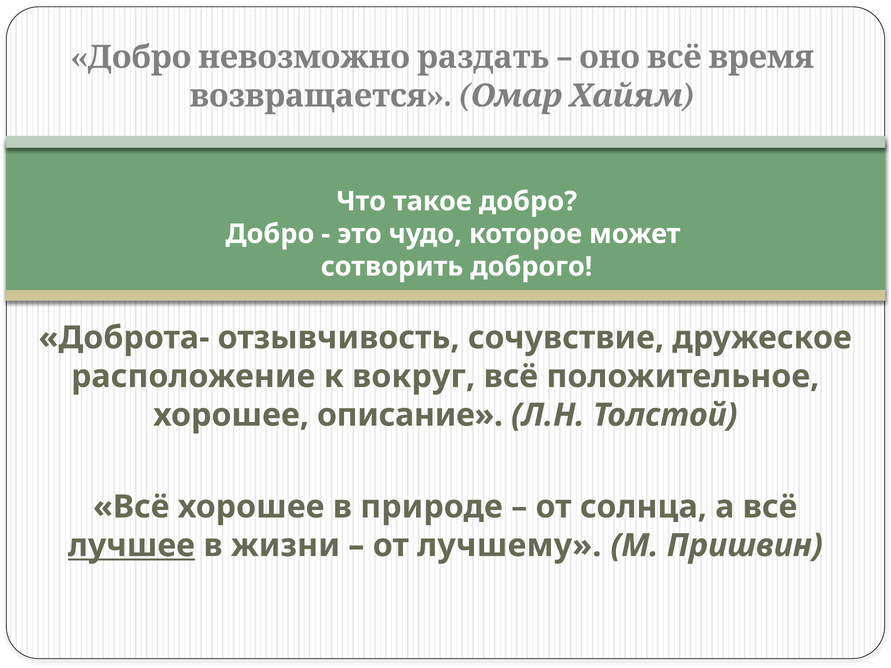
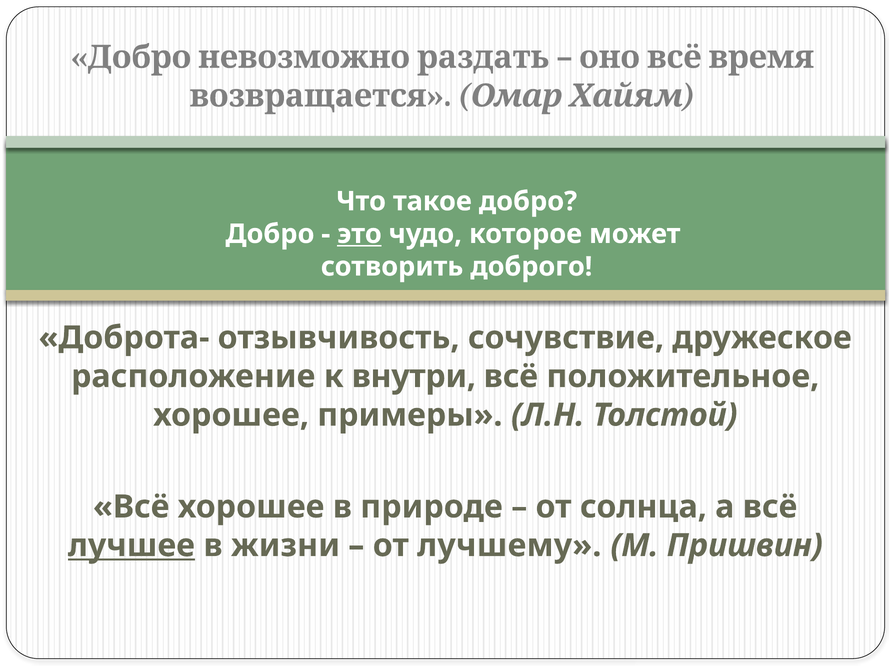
это underline: none -> present (359, 234)
вокруг: вокруг -> внутри (414, 377)
описание: описание -> примеры (410, 415)
